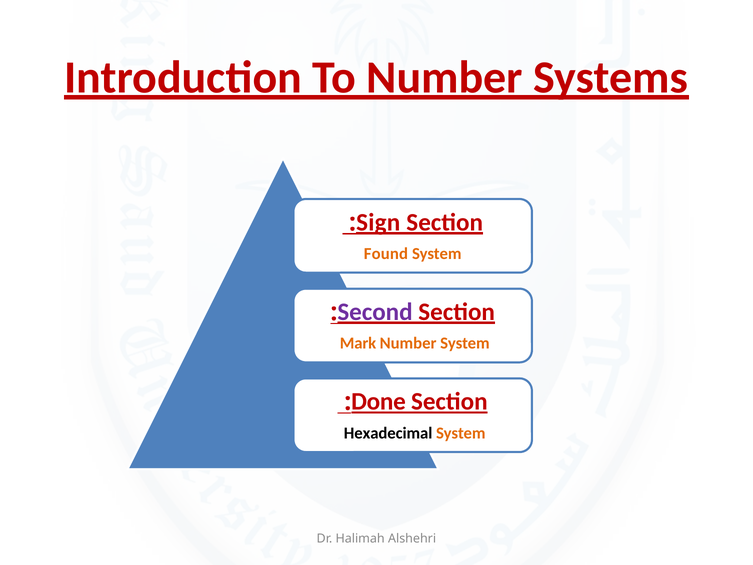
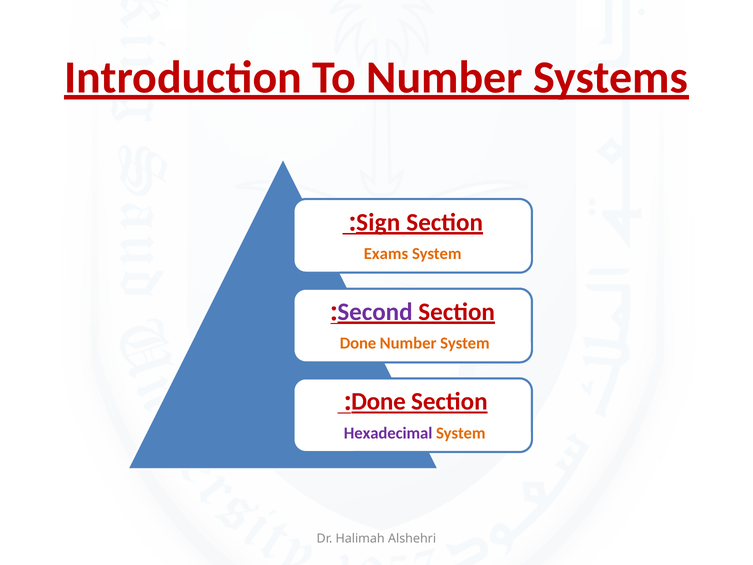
Found: Found -> Exams (386, 254)
Mark: Mark -> Done (358, 343)
Hexadecimal colour: black -> purple (388, 433)
